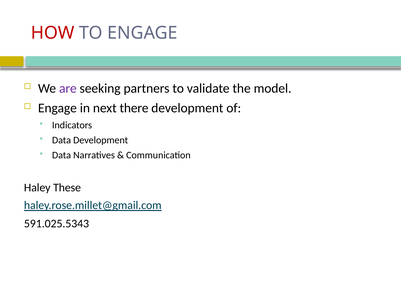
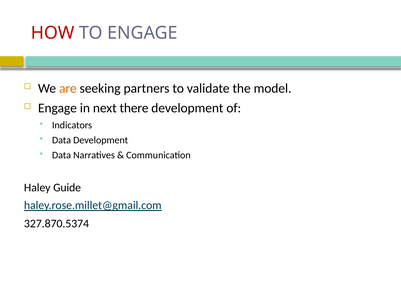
are colour: purple -> orange (68, 88)
These: These -> Guide (67, 187)
591.025.5343: 591.025.5343 -> 327.870.5374 (57, 223)
